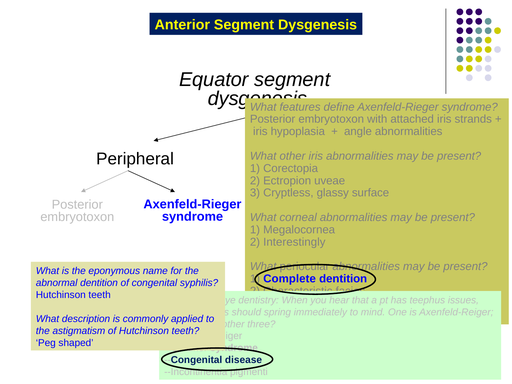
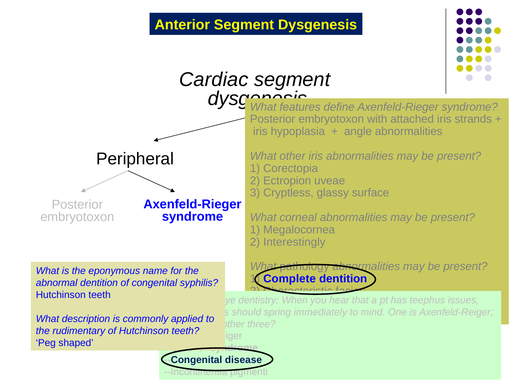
Equator: Equator -> Cardiac (214, 80)
periocular: periocular -> pathology (304, 267)
astigmatism: astigmatism -> rudimentary (79, 331)
